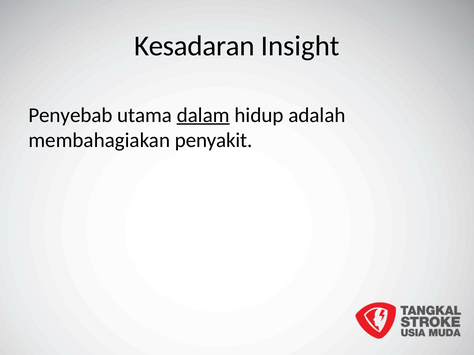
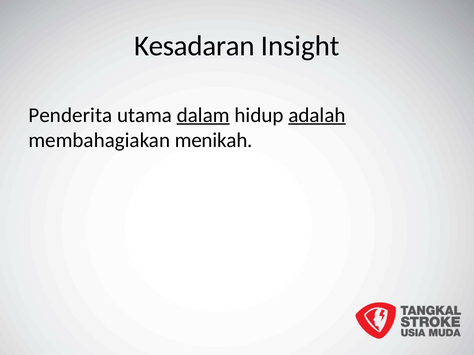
Penyebab: Penyebab -> Penderita (70, 115)
adalah underline: none -> present (317, 115)
penyakit: penyakit -> menikah (214, 141)
